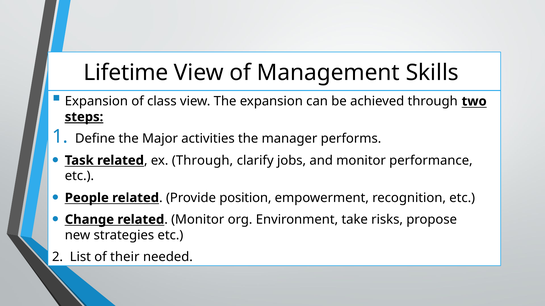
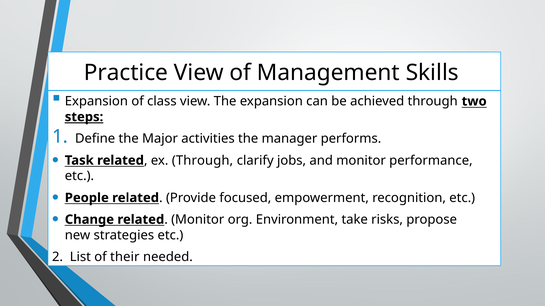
Lifetime: Lifetime -> Practice (126, 73)
position: position -> focused (245, 198)
